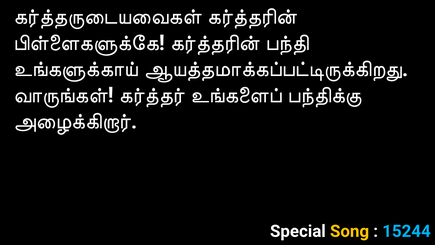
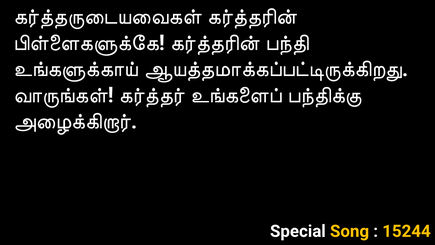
15244 colour: light blue -> yellow (406, 231)
